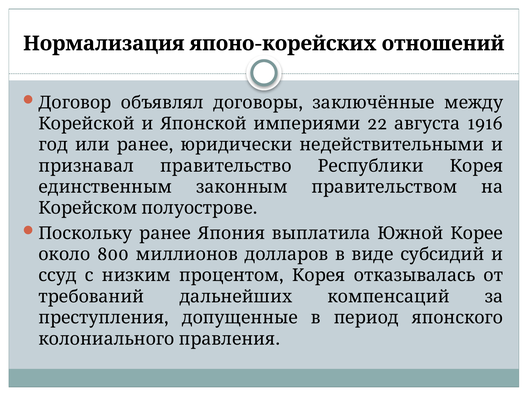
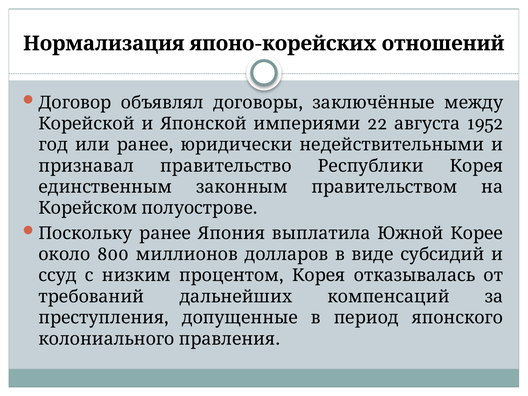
1916: 1916 -> 1952 (485, 124)
